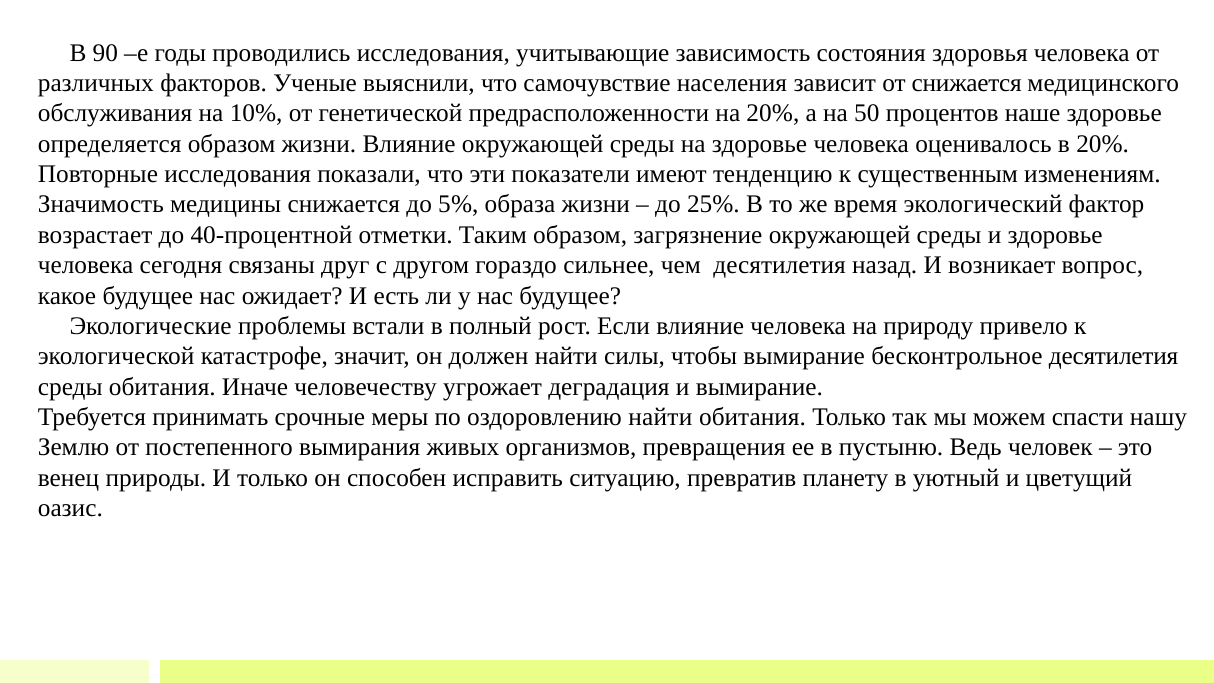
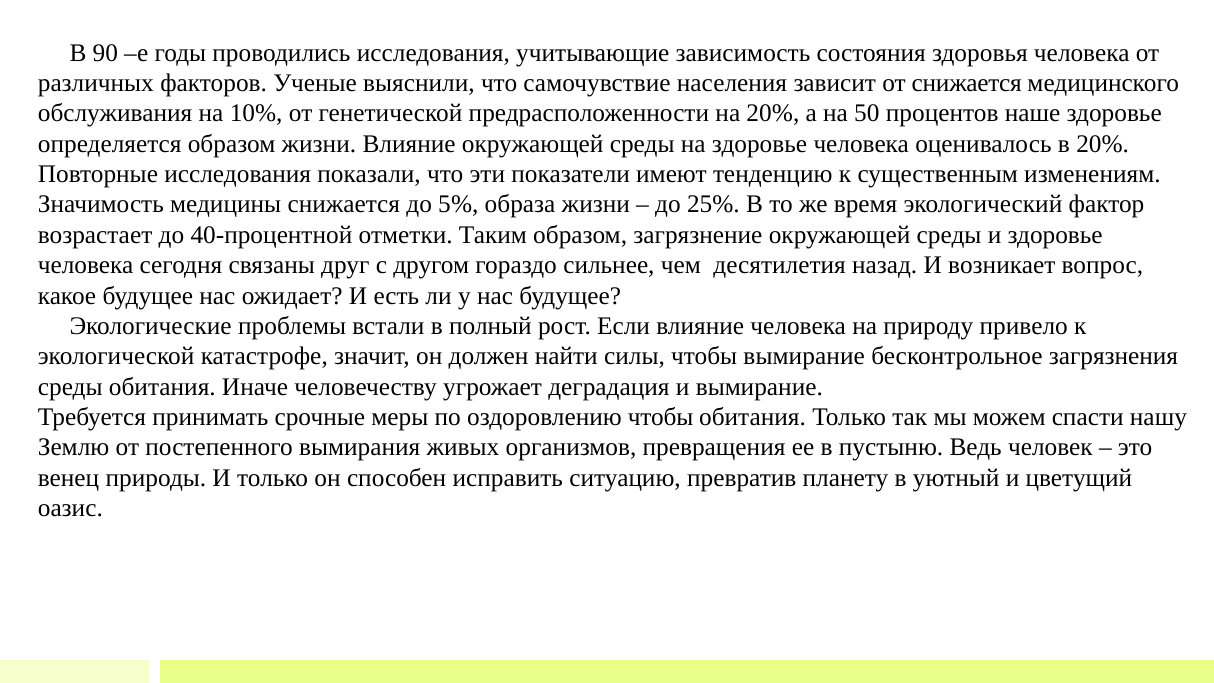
бесконтрольное десятилетия: десятилетия -> загрязнения (1113, 356)
оздоровлению найти: найти -> чтобы (661, 417)
